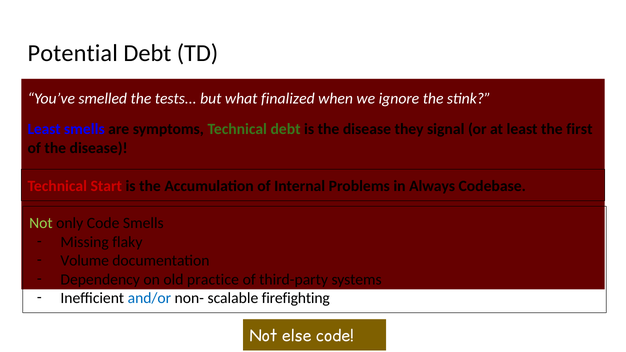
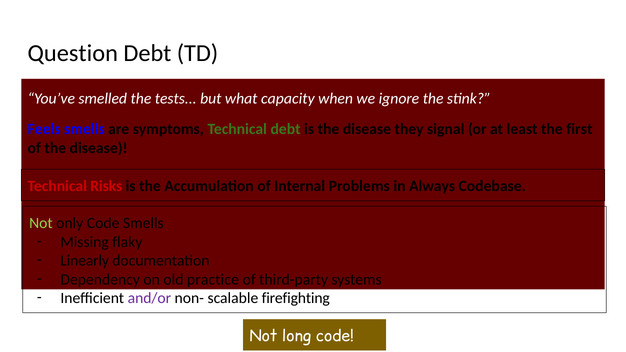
Potential: Potential -> Question (73, 53)
finalized: finalized -> capacity (288, 98)
Least: Least -> Feels (44, 129)
Start: Start -> Risks (106, 186)
Volume: Volume -> Linearly (85, 261)
and/or colour: blue -> purple (149, 298)
else: else -> long (297, 336)
